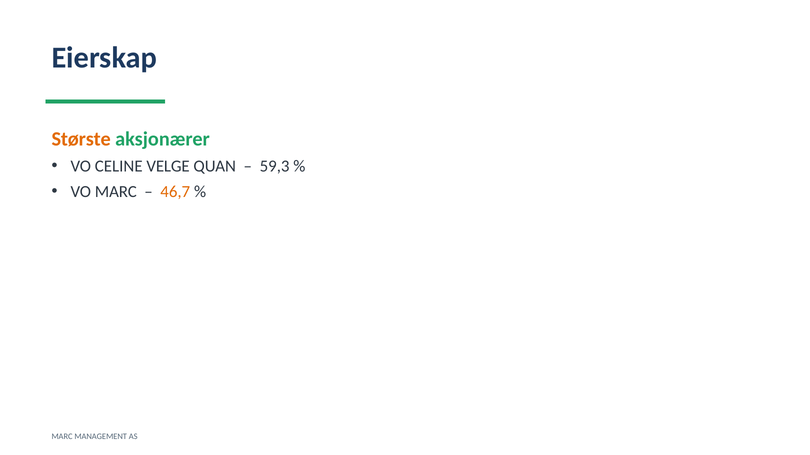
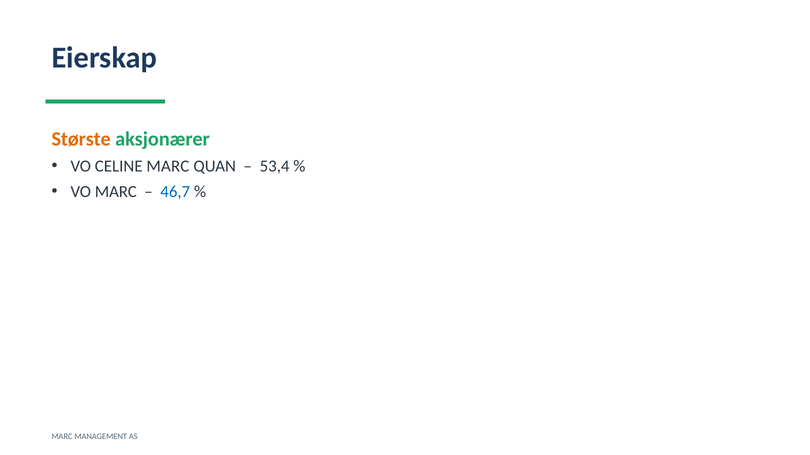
CELINE VELGE: VELGE -> MARC (168, 167)
59,3: 59,3 -> 53,4 (275, 167)
46,7 colour: orange -> blue (175, 192)
